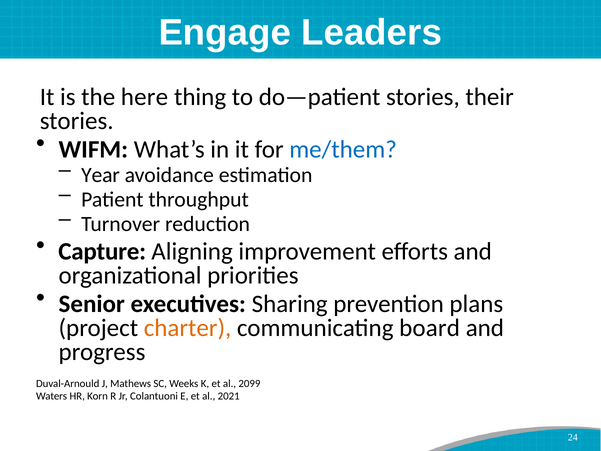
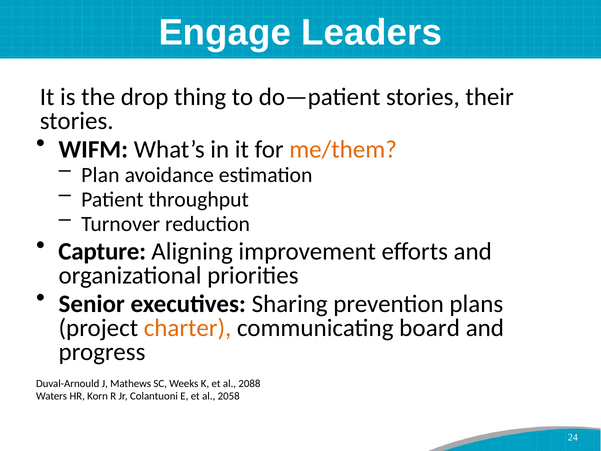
here: here -> drop (145, 97)
me/them colour: blue -> orange (343, 149)
Year: Year -> Plan (100, 175)
2099: 2099 -> 2088 (249, 384)
2021: 2021 -> 2058 (229, 396)
